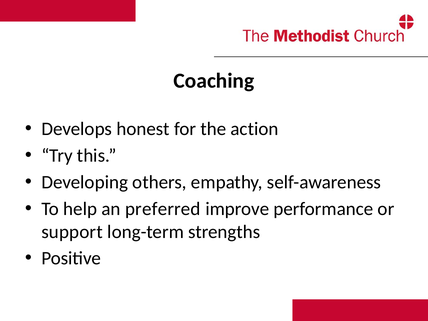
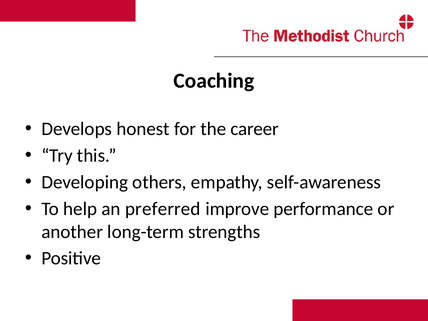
action: action -> career (255, 129)
support: support -> another (72, 232)
